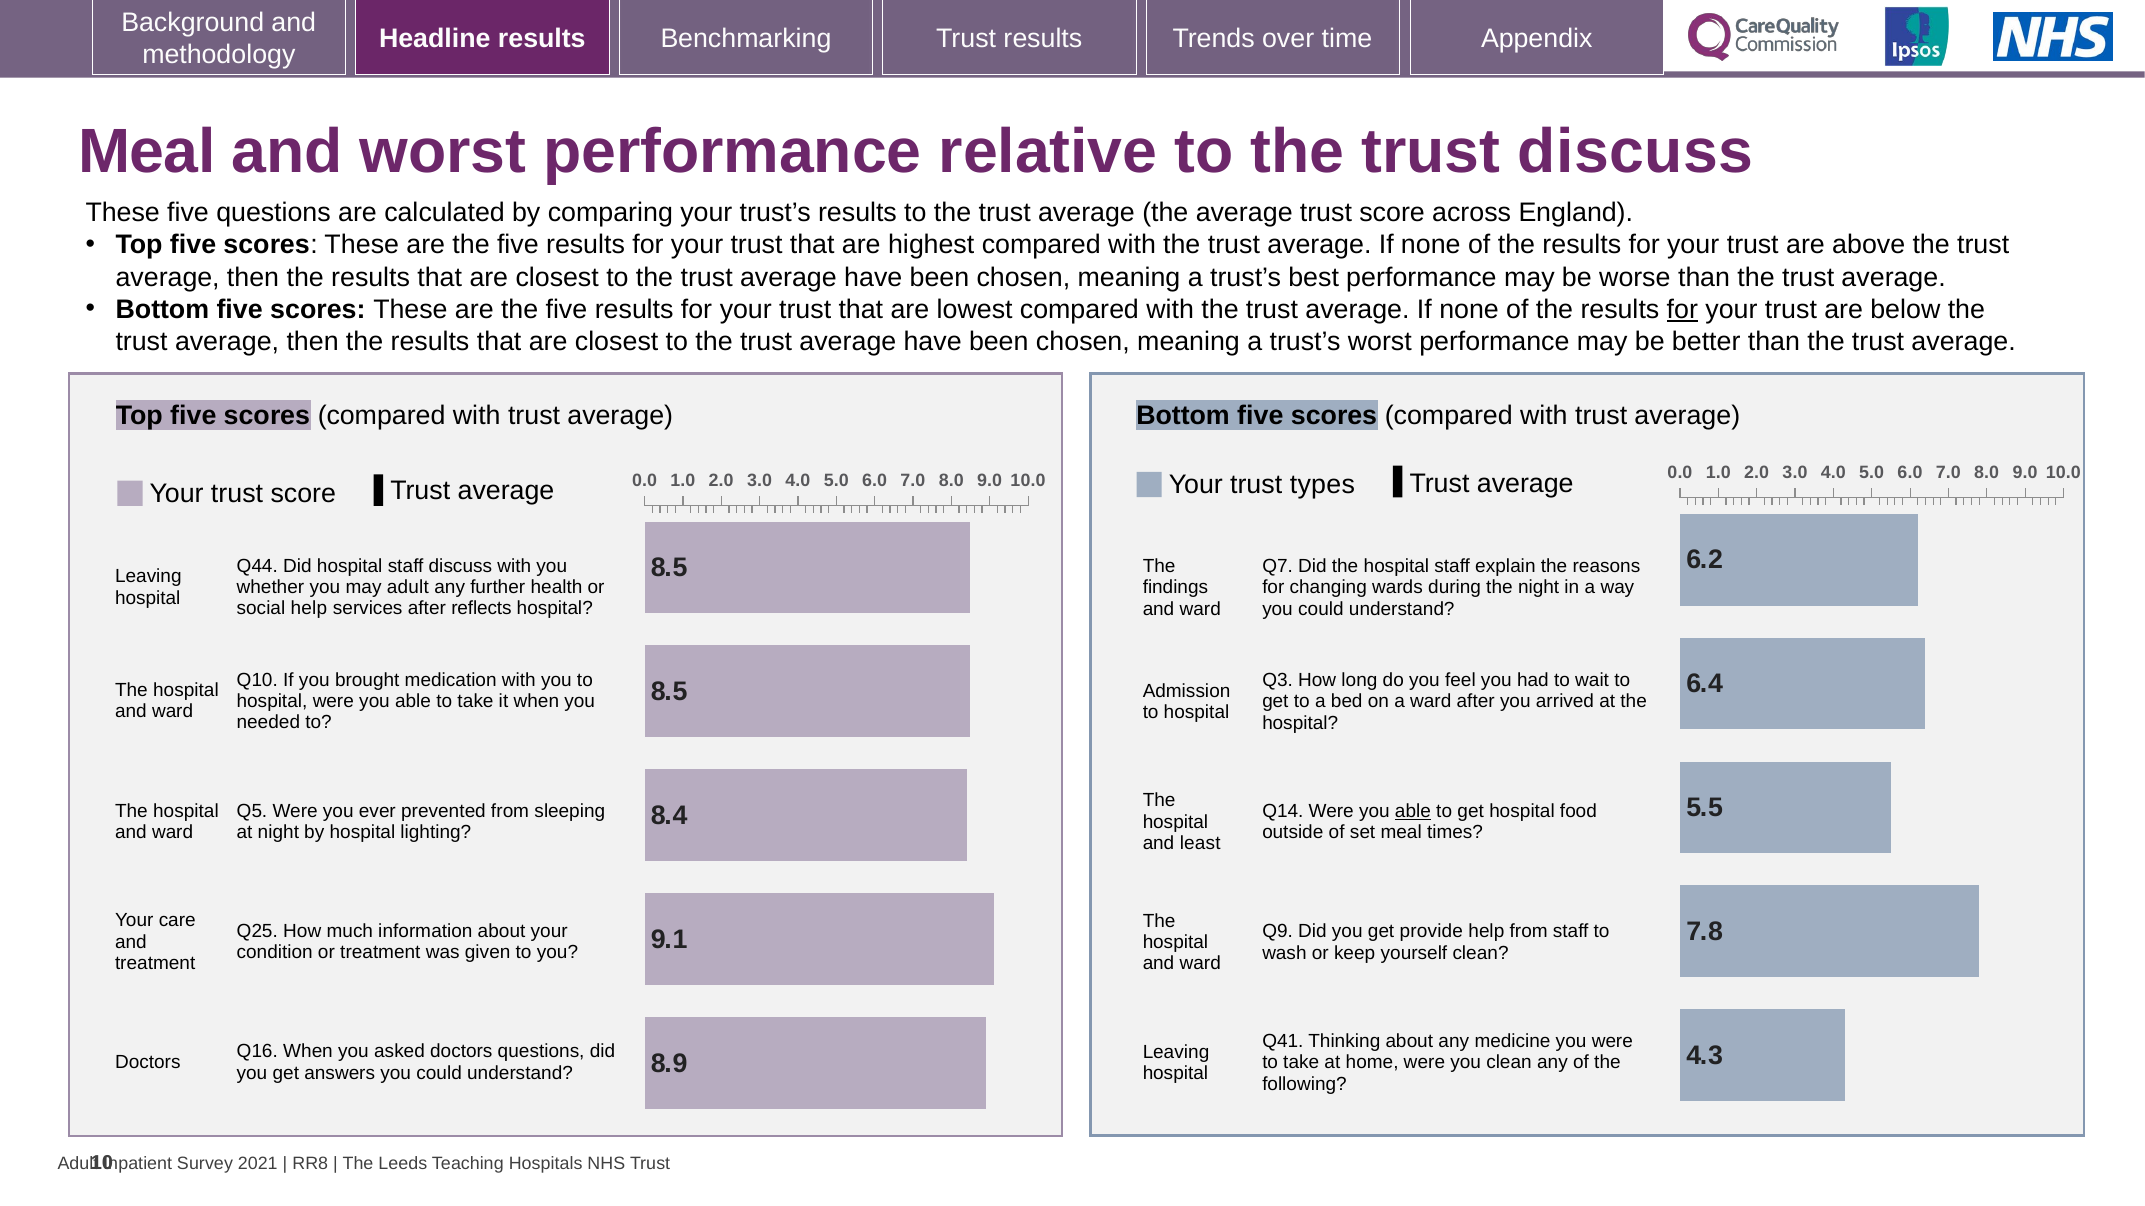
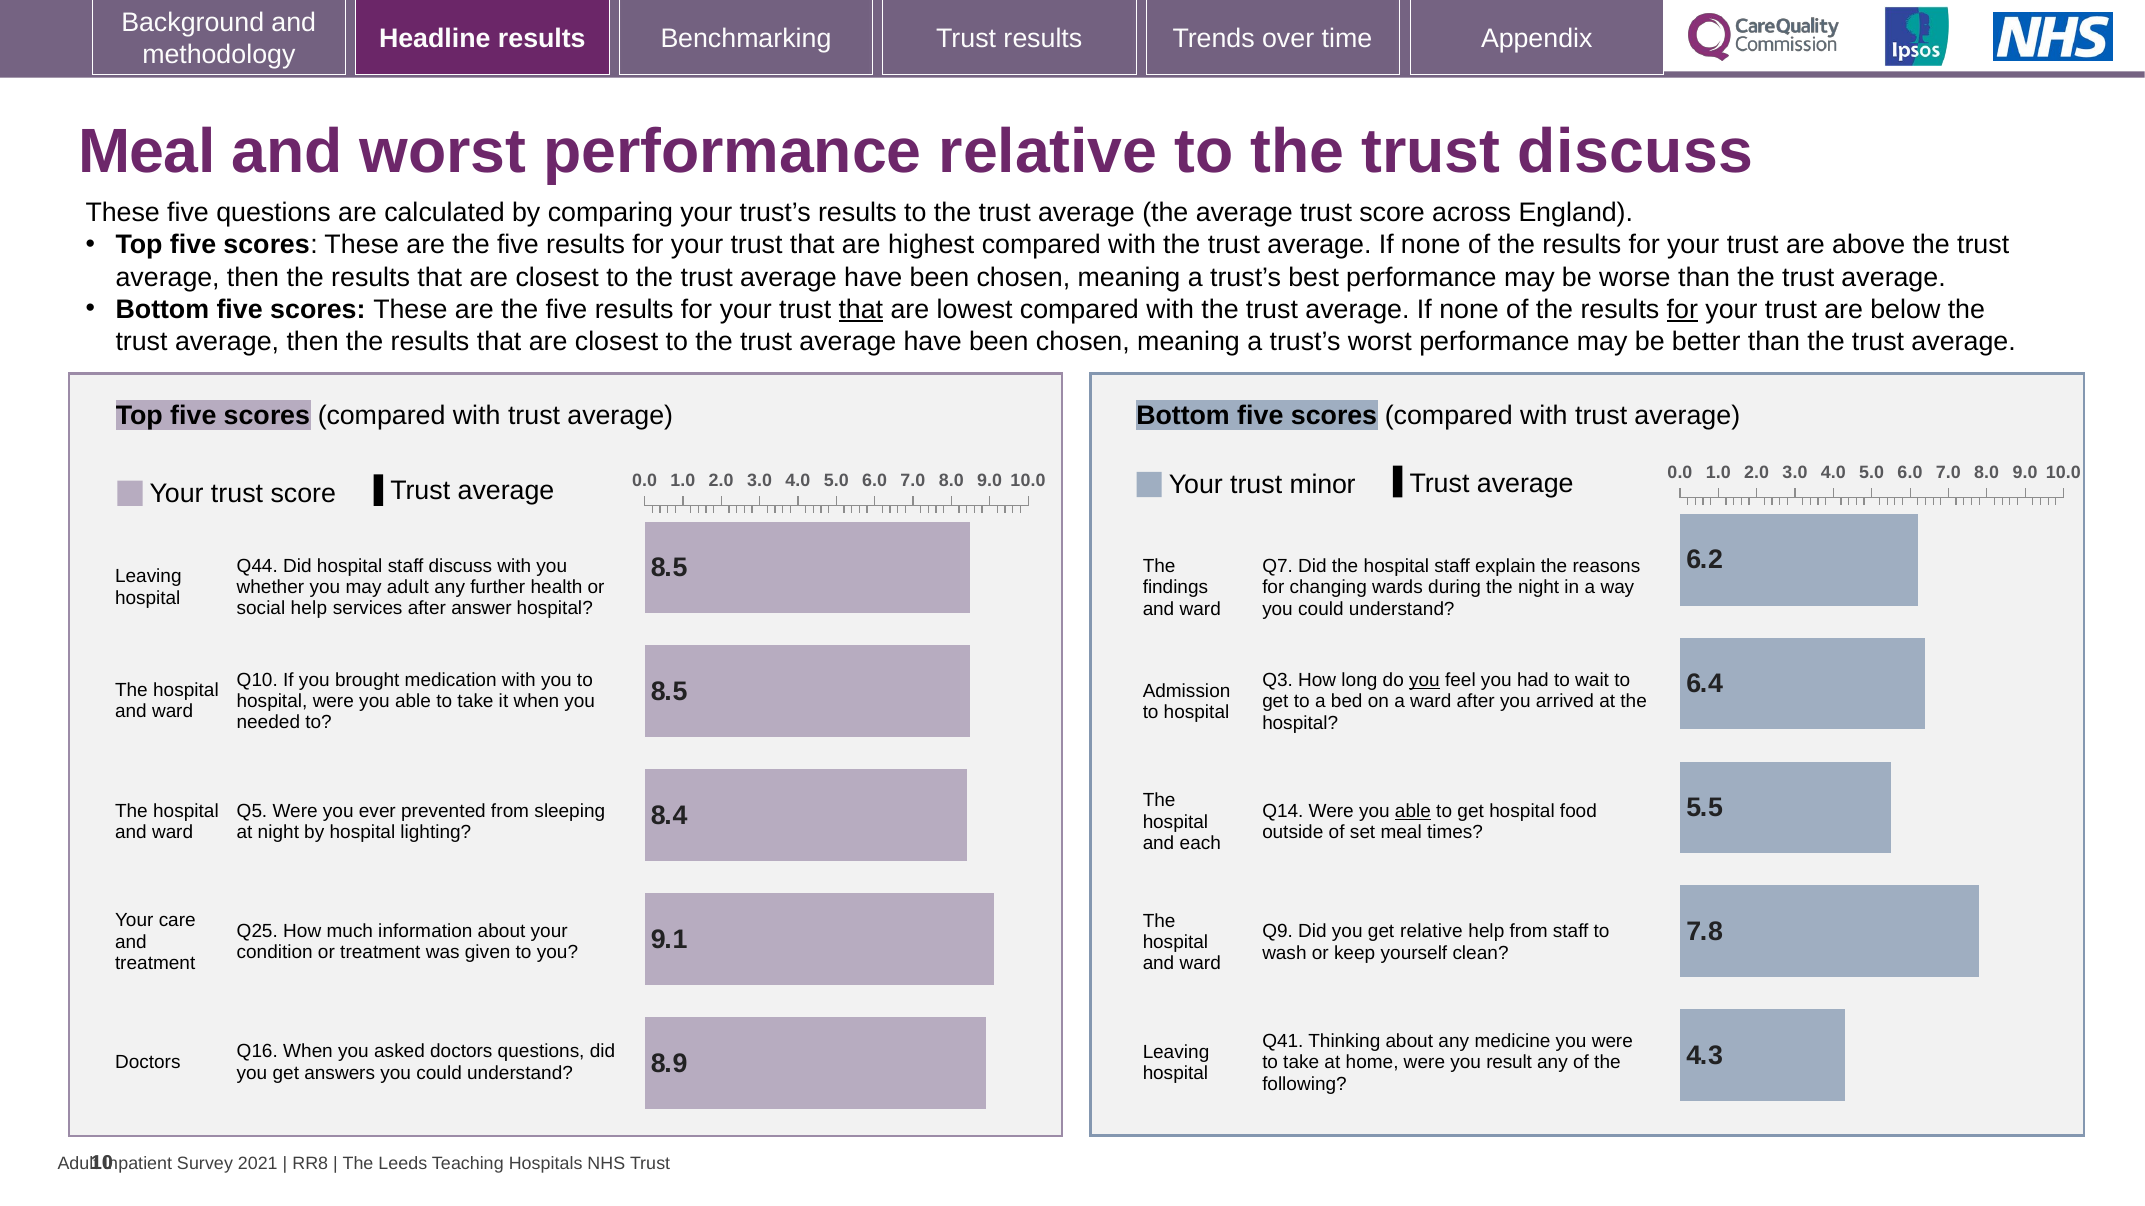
that underline: none -> present (861, 309)
types: types -> minor (1323, 485)
reflects: reflects -> answer (481, 609)
you underline: none -> present (1424, 681)
least: least -> each (1200, 844)
get provide: provide -> relative (1431, 932)
you clean: clean -> result (1509, 1063)
